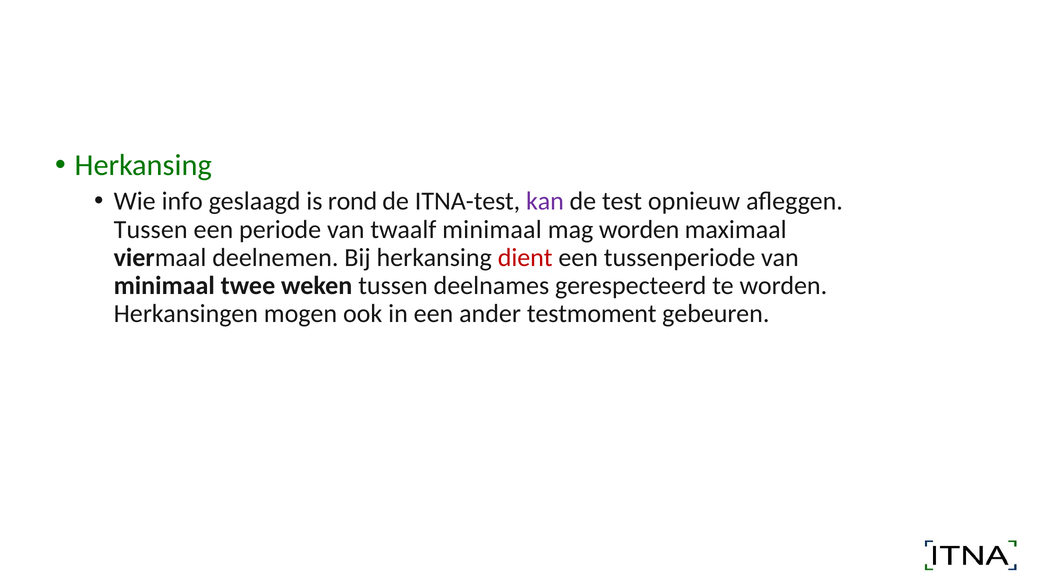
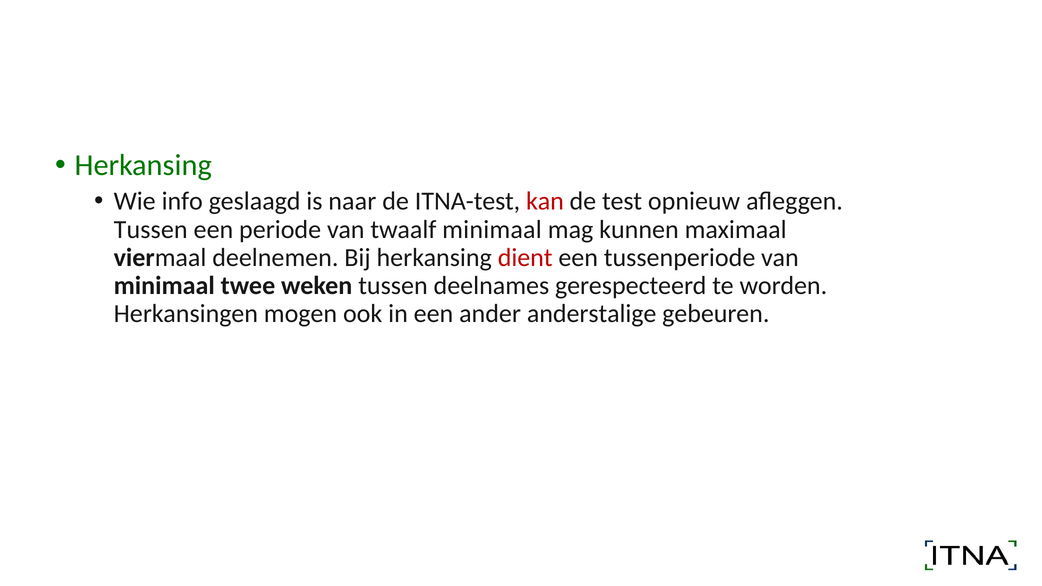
rond: rond -> naar (352, 201)
kan colour: purple -> red (545, 201)
mag worden: worden -> kunnen (639, 230)
testmoment: testmoment -> anderstalige (592, 314)
